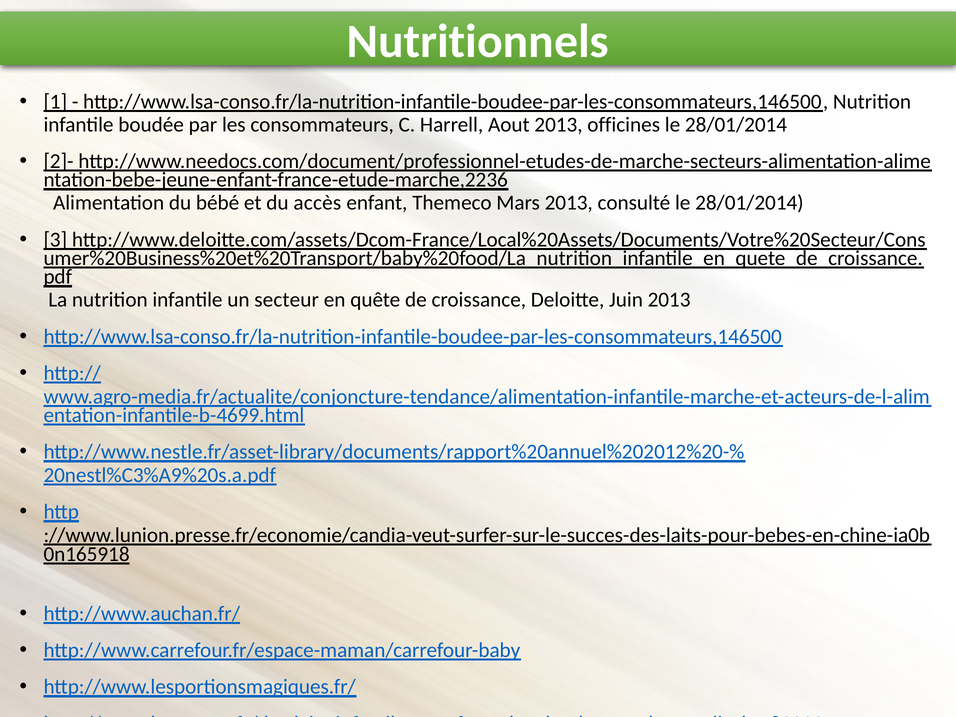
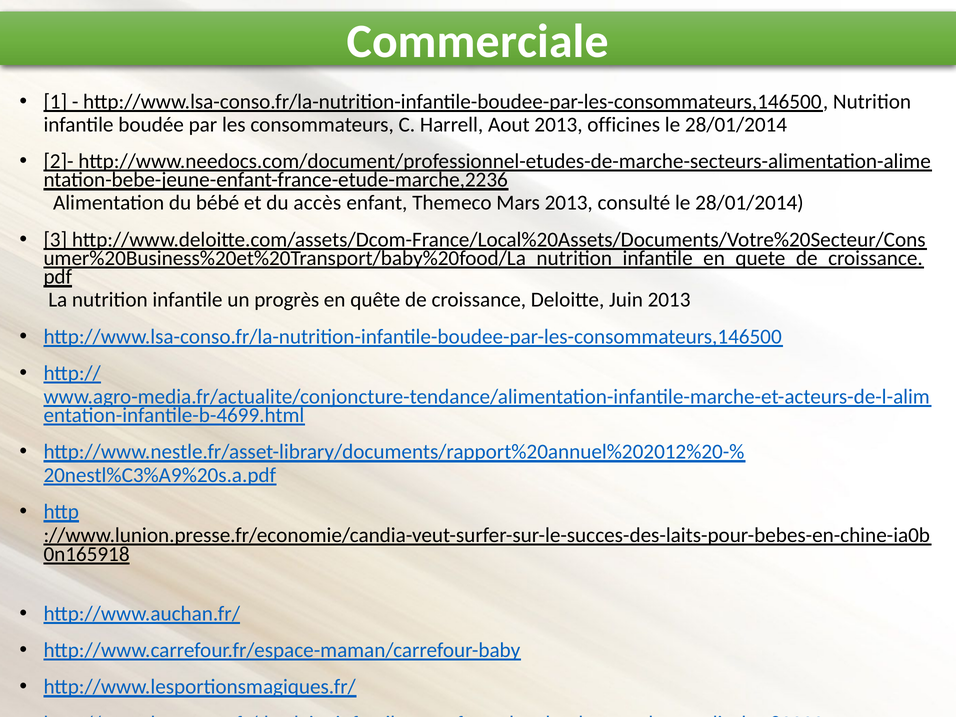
Nutritionnels: Nutritionnels -> Commerciale (478, 41)
secteur: secteur -> progrès (287, 300)
